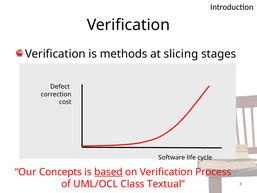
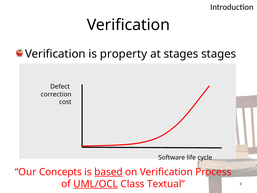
methods: methods -> property (124, 54)
at slicing: slicing -> stages (181, 54)
UML/OCL underline: none -> present (96, 184)
